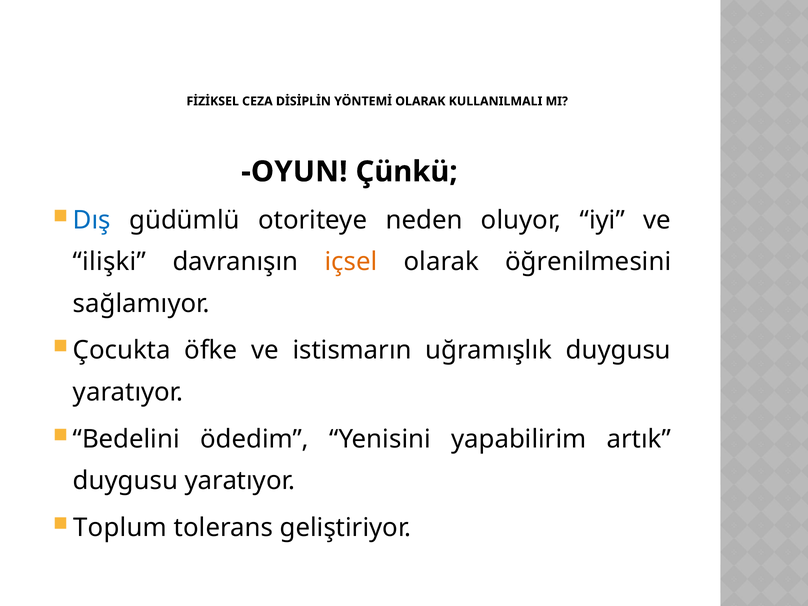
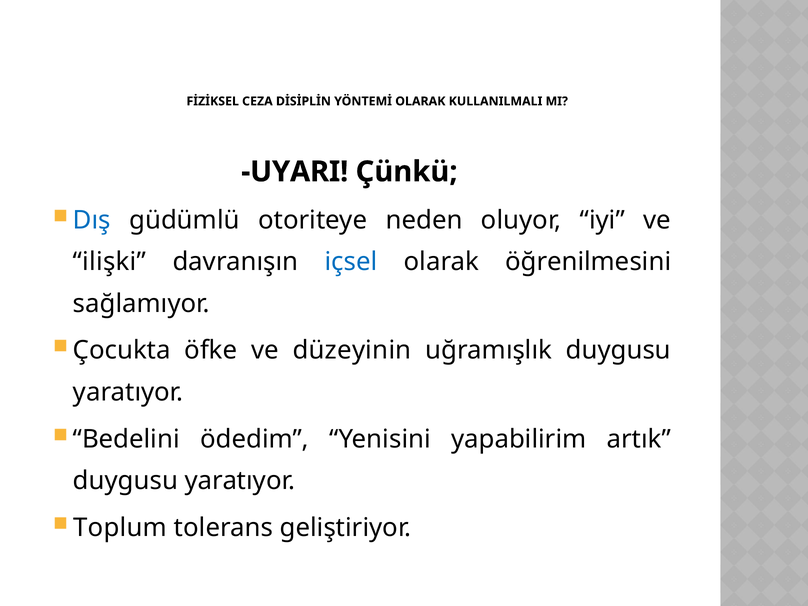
OYUN: OYUN -> UYARI (295, 172)
içsel colour: orange -> blue (351, 262)
istismarın: istismarın -> düzeyinin (352, 350)
